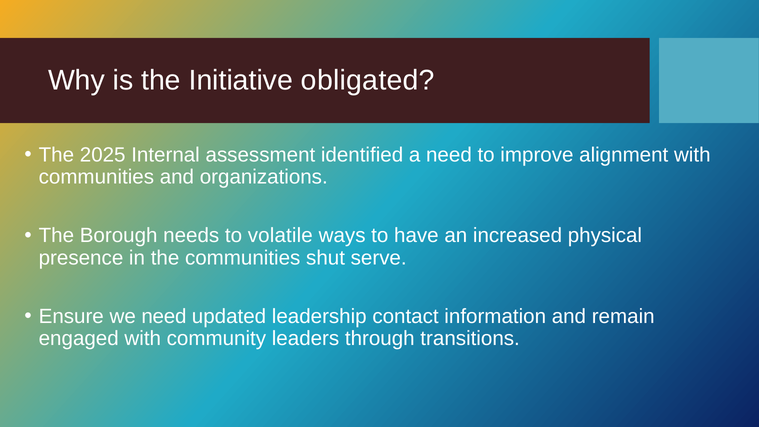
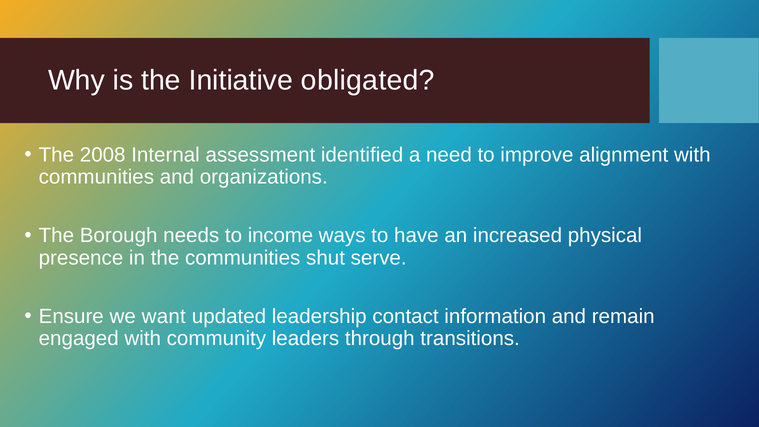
2025: 2025 -> 2008 (103, 155)
volatile: volatile -> income (280, 236)
we need: need -> want (164, 316)
